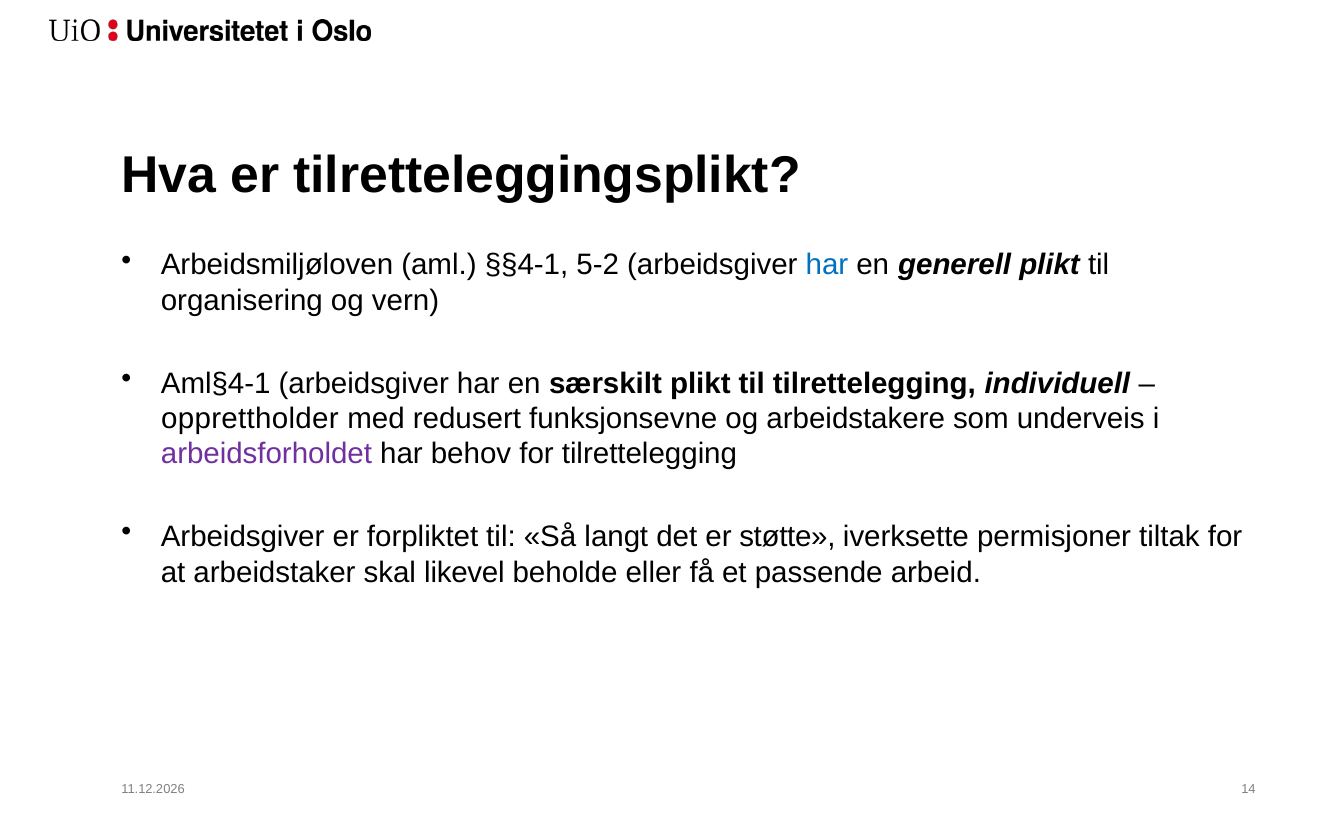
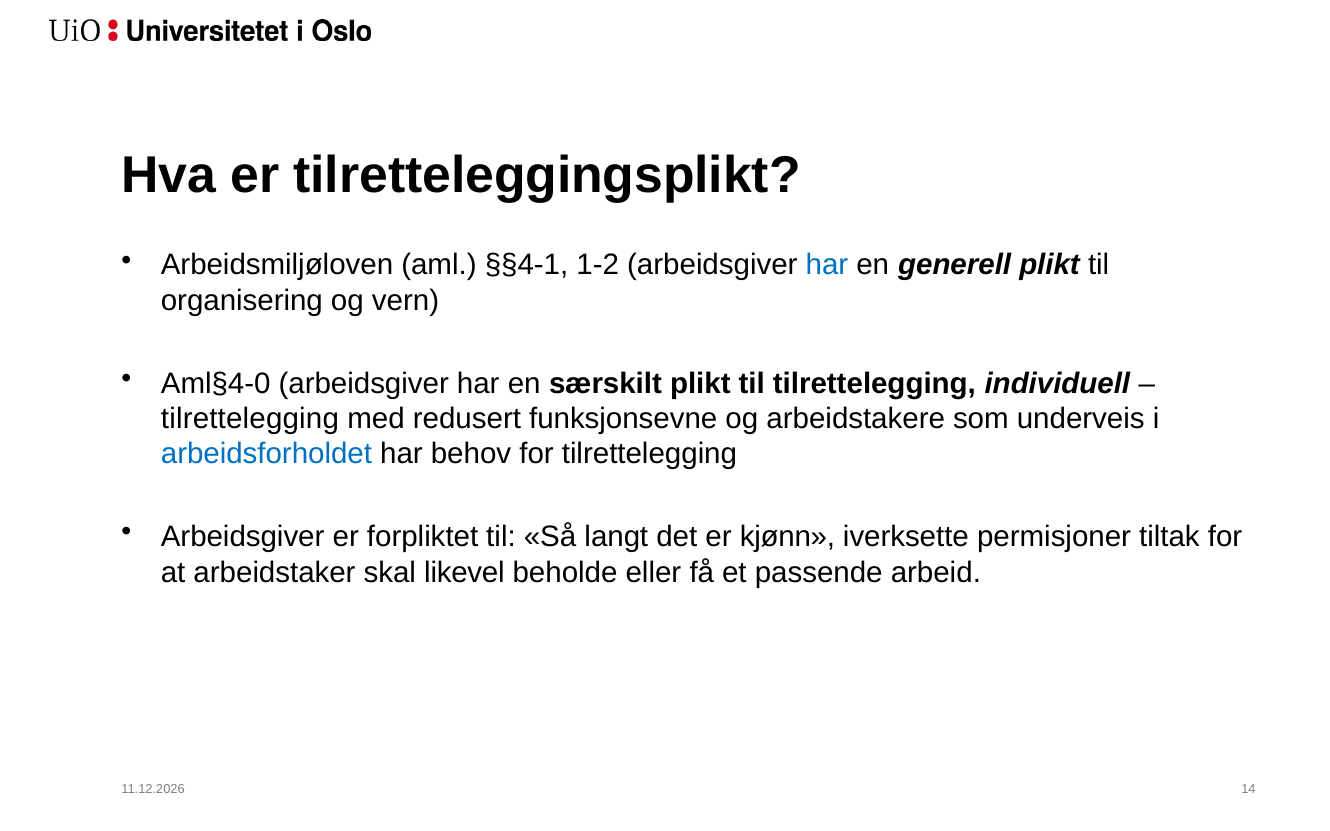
5-2: 5-2 -> 1-2 (598, 265)
Aml§4-1: Aml§4-1 -> Aml§4-0 (216, 383)
opprettholder: opprettholder -> tilrettelegging (250, 419)
arbeidsforholdet colour: purple -> blue (266, 454)
støtte: støtte -> kjønn (787, 537)
